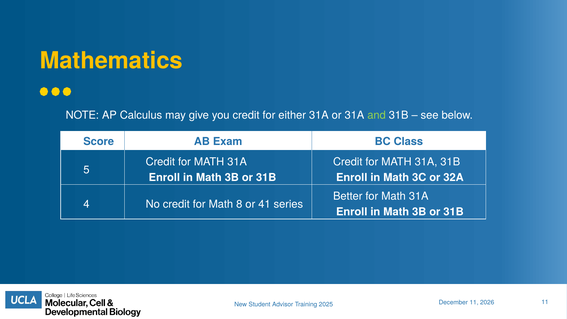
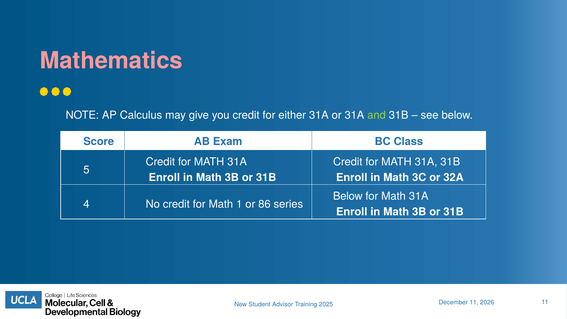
Mathematics colour: yellow -> pink (111, 61)
Better: Better -> Below (348, 197)
8: 8 -> 1 (239, 204)
41: 41 -> 86 (264, 204)
